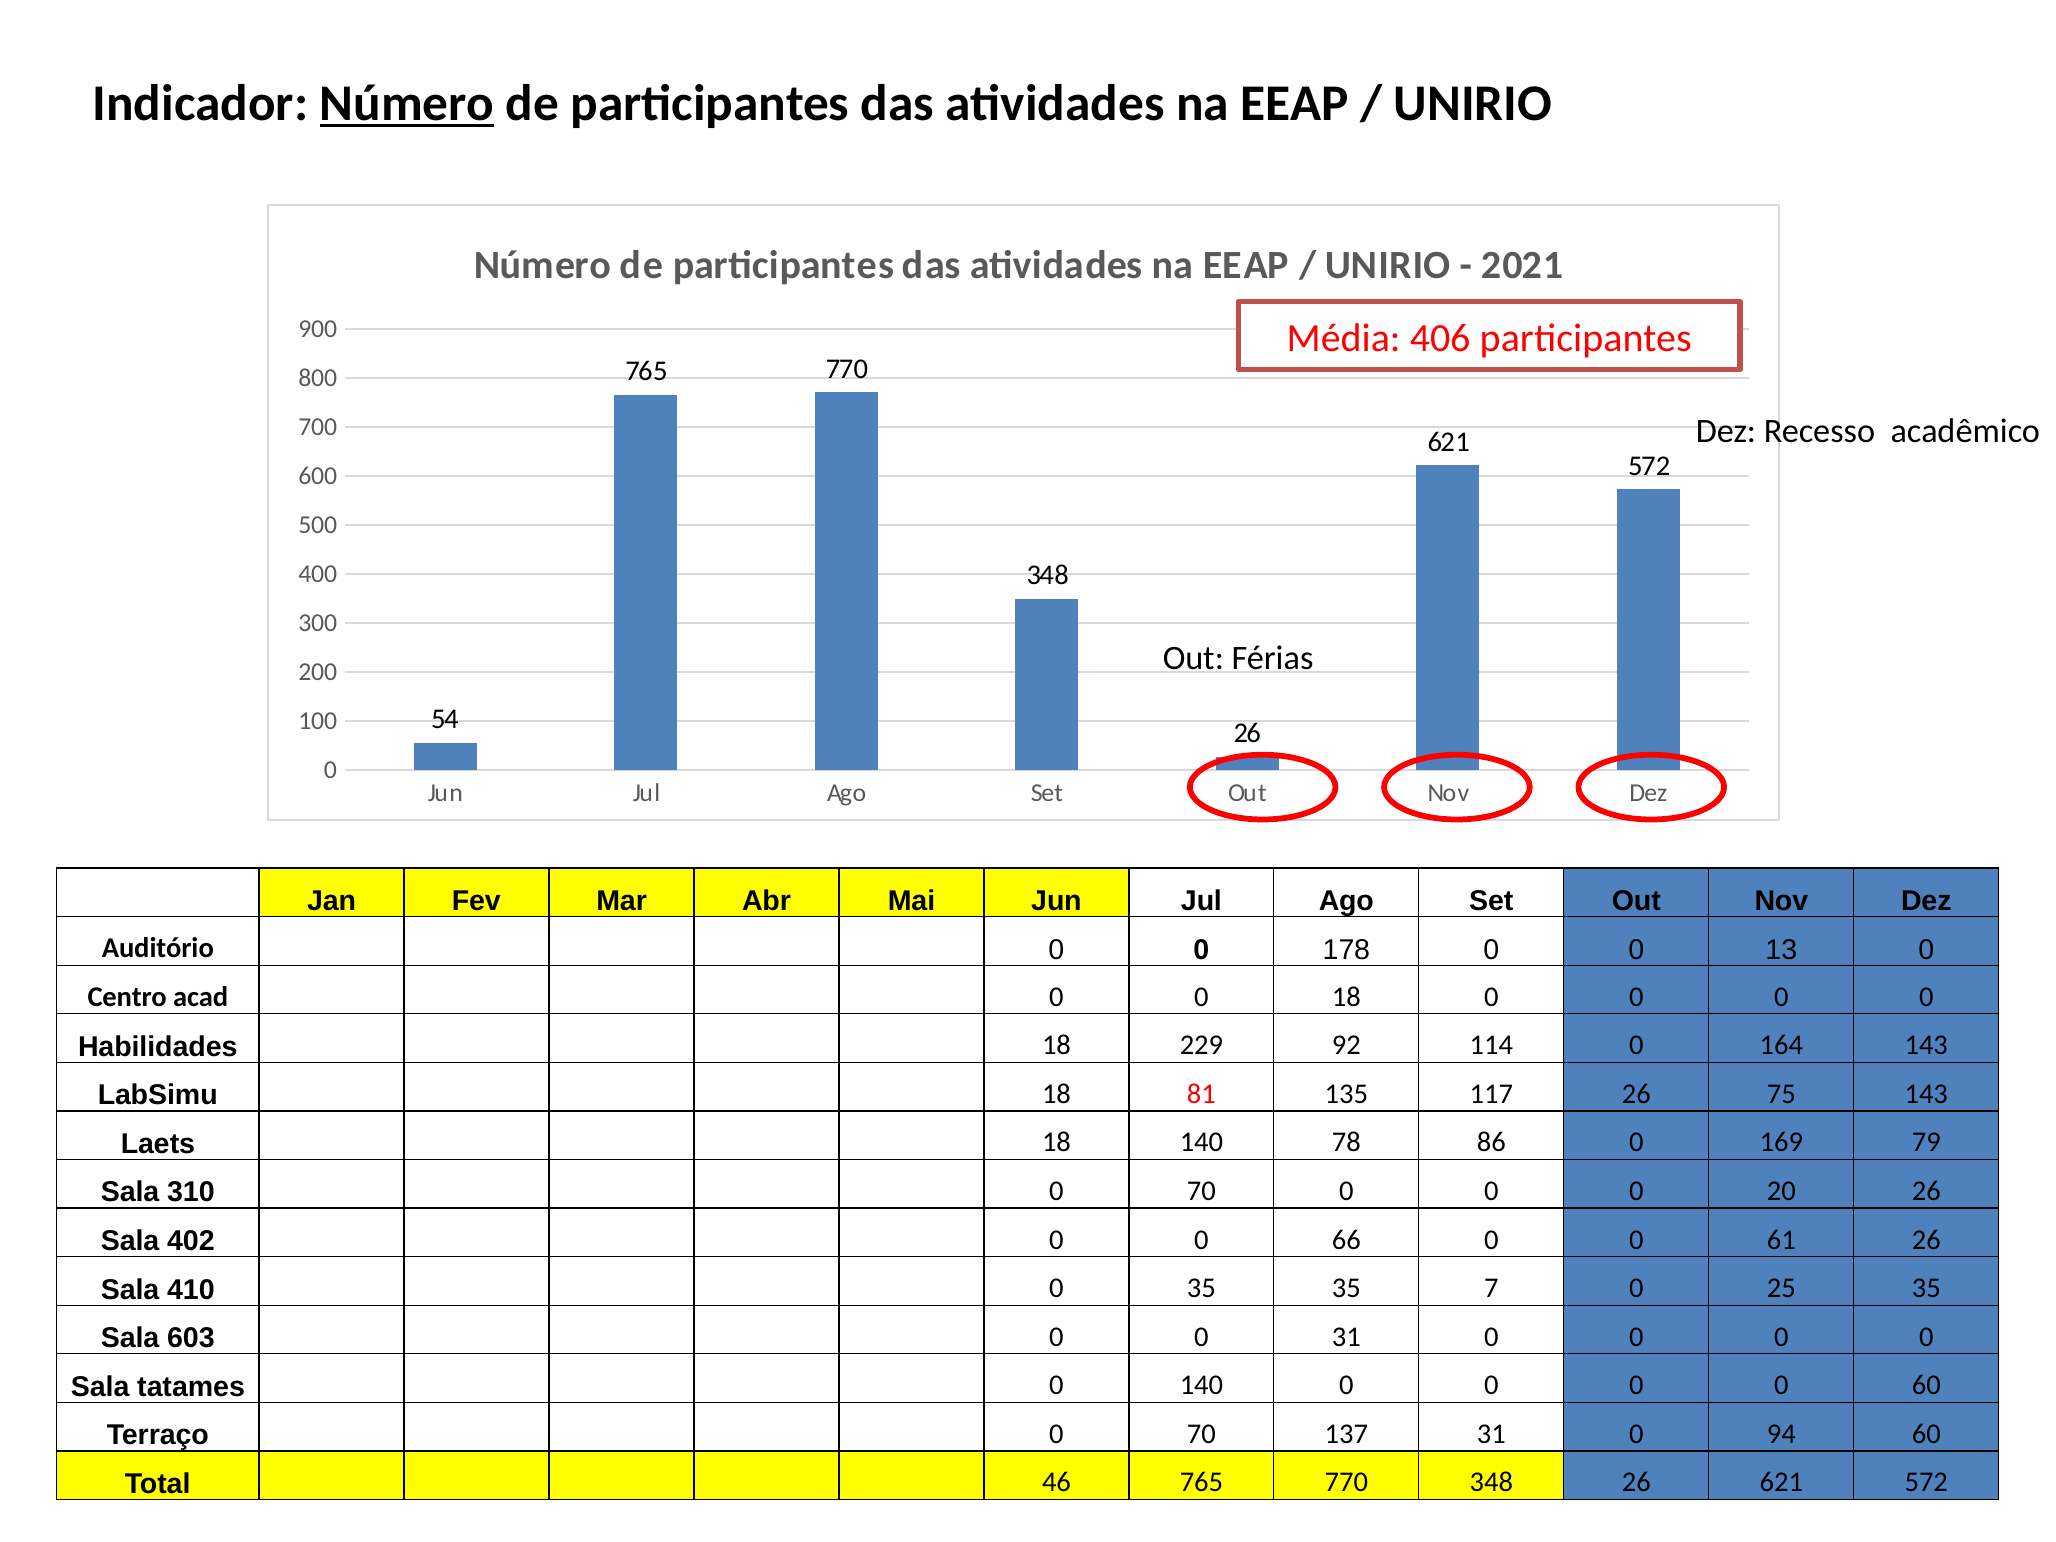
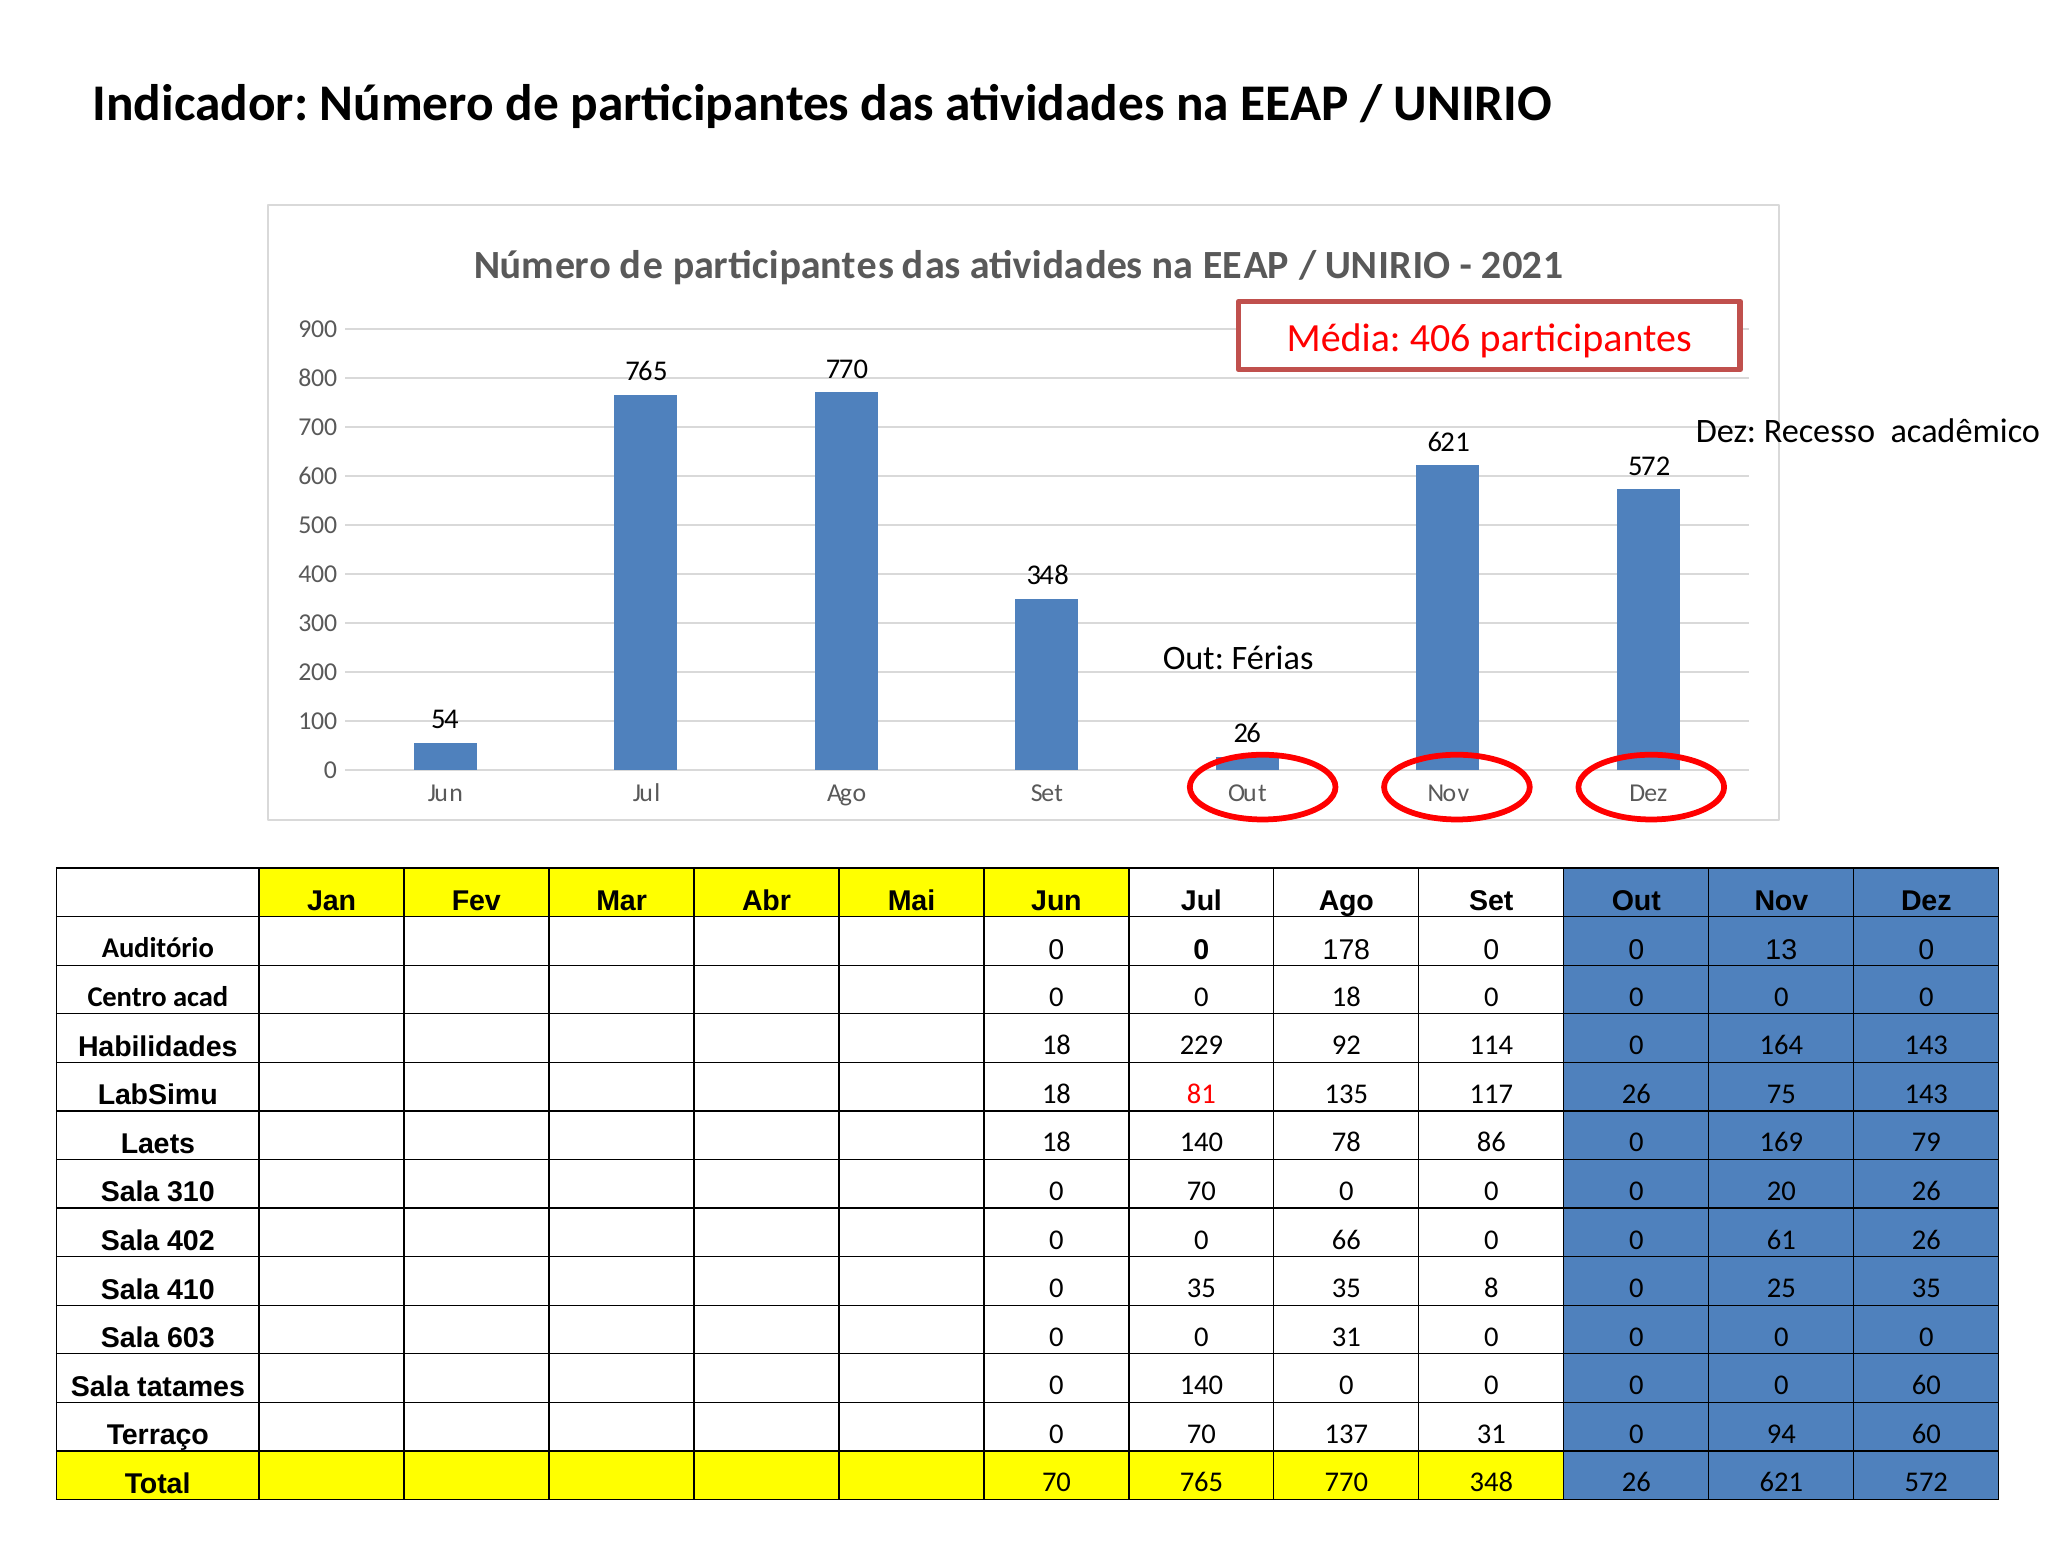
Número underline: present -> none (407, 103)
7: 7 -> 8 (1491, 1288)
Total 46: 46 -> 70 (1056, 1482)
